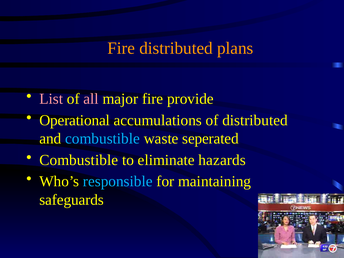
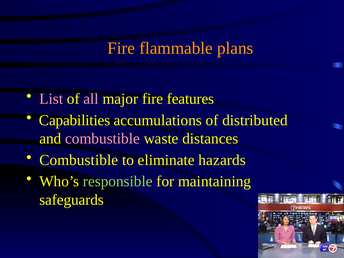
Fire distributed: distributed -> flammable (176, 48)
provide: provide -> features (190, 99)
Operational: Operational -> Capabilities (75, 120)
combustible colour: light blue -> pink (103, 139)
seperated: seperated -> distances (210, 139)
responsible colour: light blue -> light green (118, 181)
